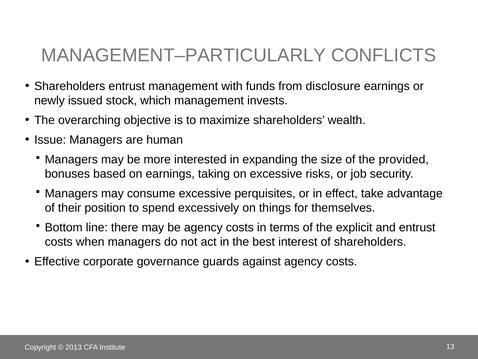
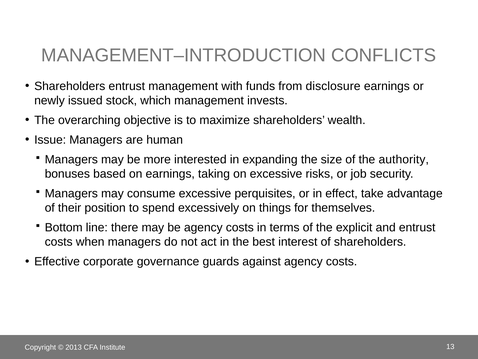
MANAGEMENT–PARTICULARLY: MANAGEMENT–PARTICULARLY -> MANAGEMENT–INTRODUCTION (184, 55)
provided: provided -> authority (404, 159)
